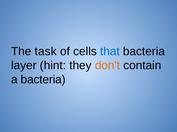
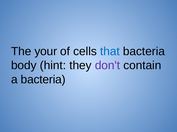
task: task -> your (46, 52)
layer: layer -> body (24, 66)
don't colour: orange -> purple (107, 66)
